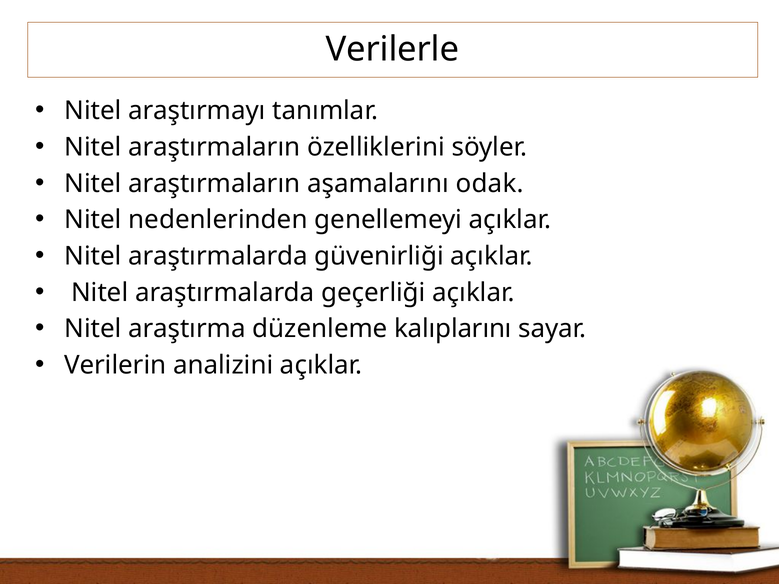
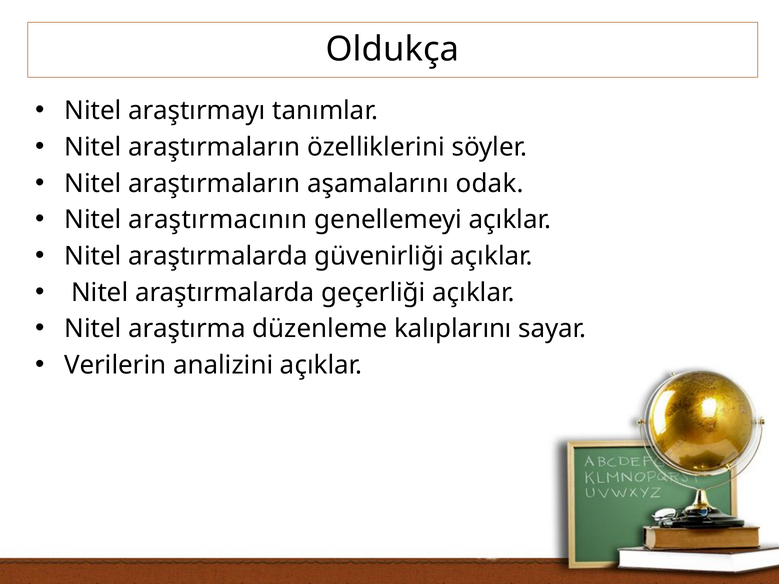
Verilerle: Verilerle -> Oldukça (392, 49)
nedenlerinden: nedenlerinden -> araştırmacının (218, 220)
